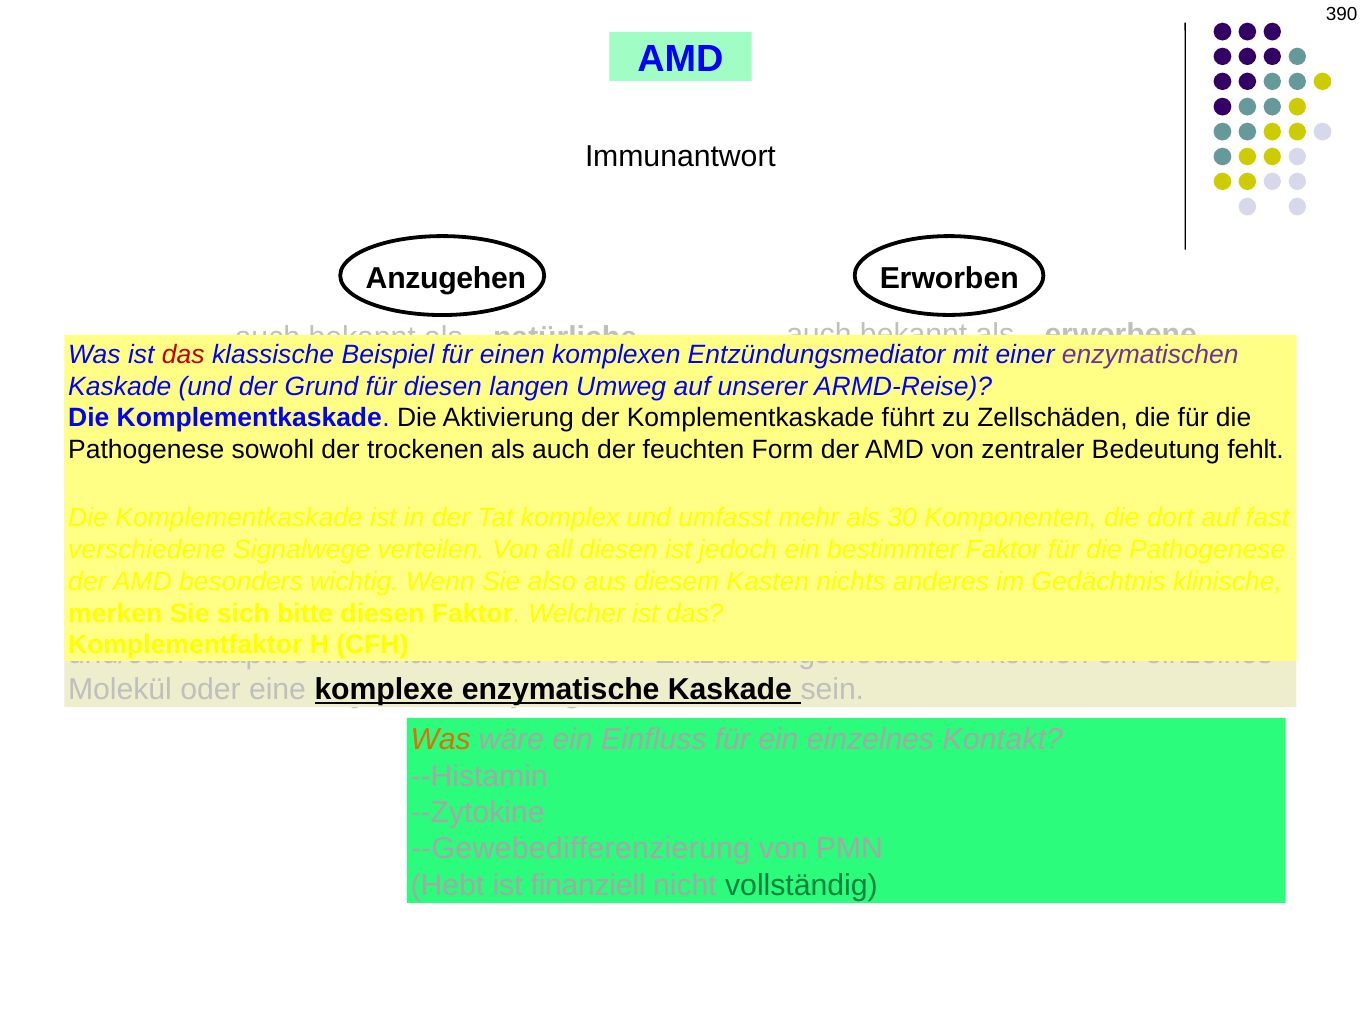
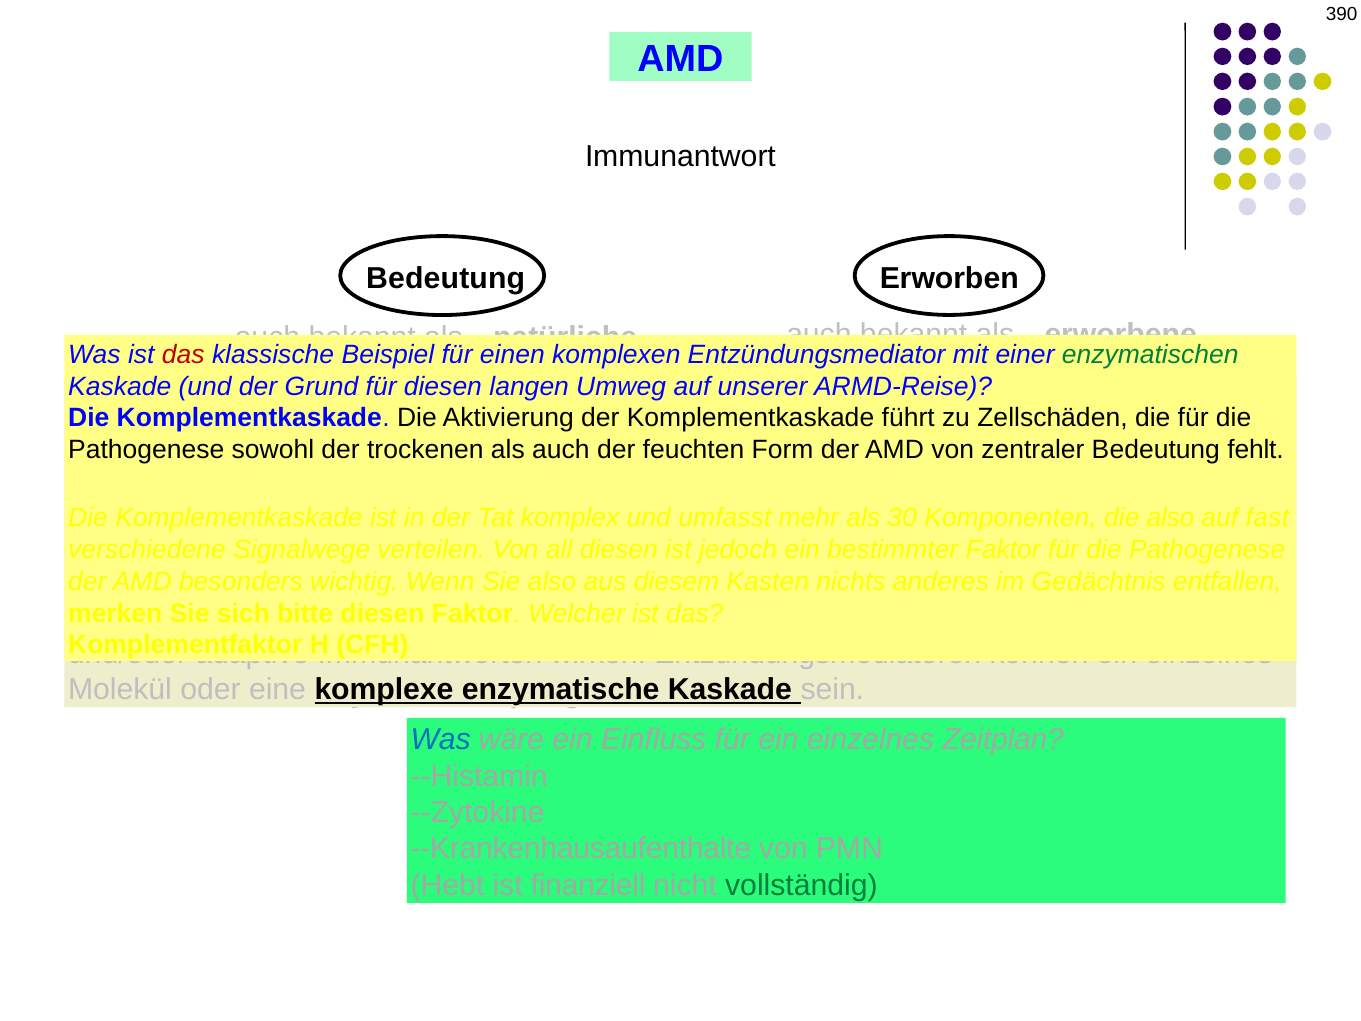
Anzugehen: Anzugehen -> Bedeutung (446, 278)
enzymatischen colour: purple -> green (1150, 355)
dort: dort -> also (1170, 518)
klinische: klinische -> entfallen (1227, 581)
Was colour: orange -> blue (441, 740)
einzelnes Kontakt: Kontakt -> Zeitplan (1003, 740)
--Gewebedifferenzierung: --Gewebedifferenzierung -> --Krankenhausaufenthalte (581, 849)
